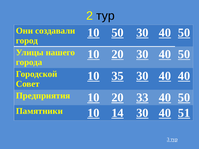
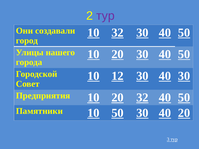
тур colour: black -> purple (105, 16)
10 50: 50 -> 32 (118, 33)
35: 35 -> 12 (118, 76)
40 40: 40 -> 30 (184, 76)
20 33: 33 -> 32 (142, 98)
10 14: 14 -> 50 (118, 113)
40 51: 51 -> 20 (184, 113)
